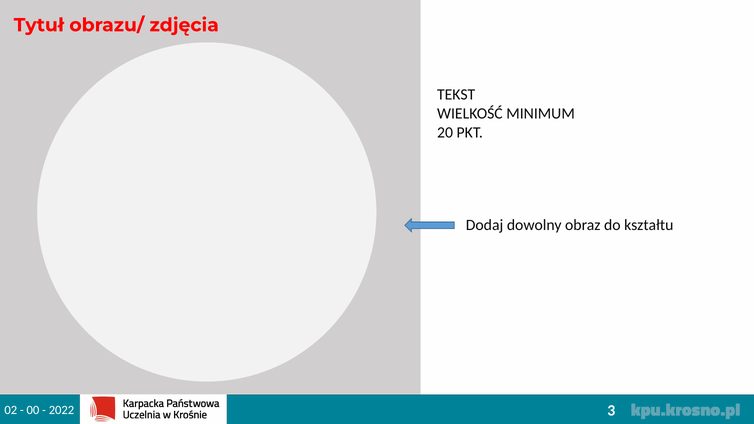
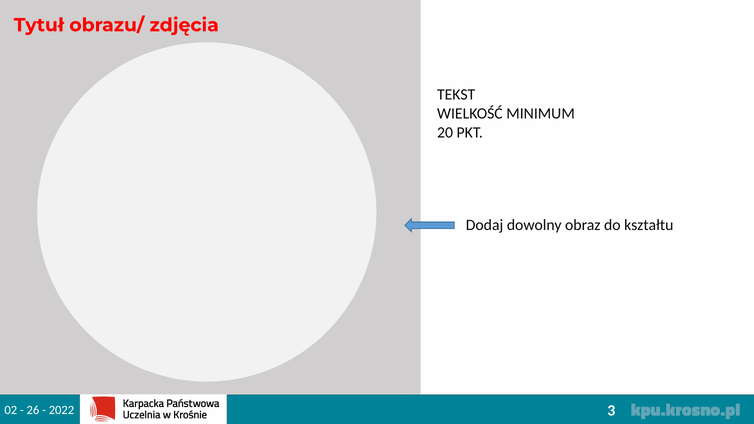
00: 00 -> 26 (33, 410)
